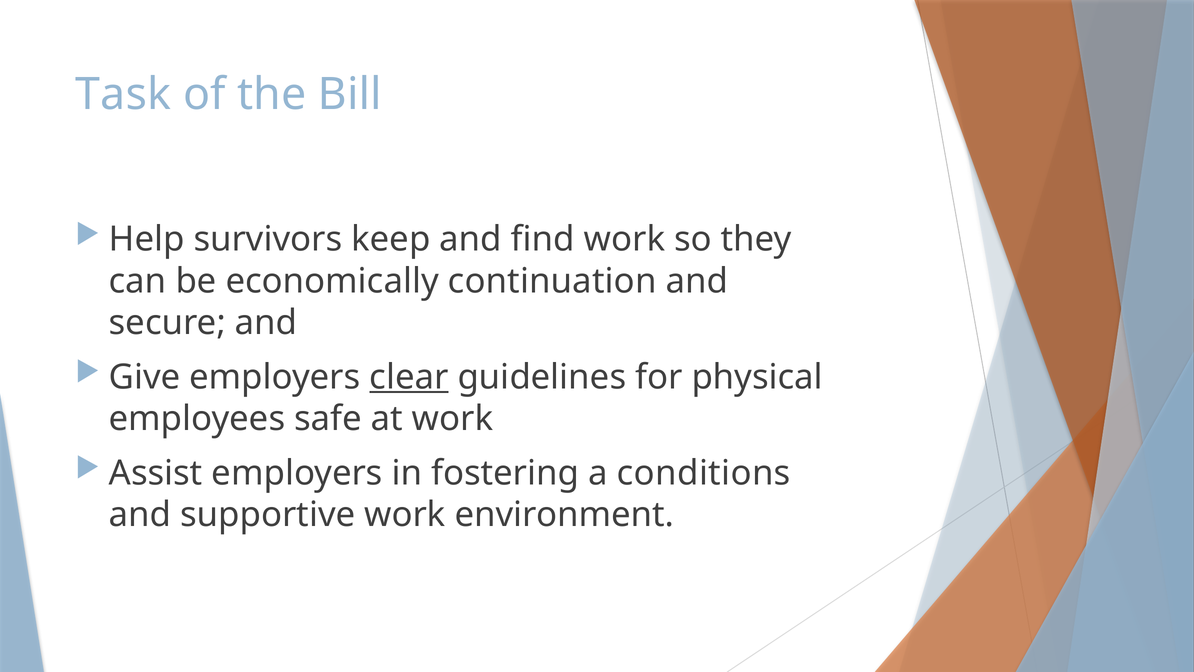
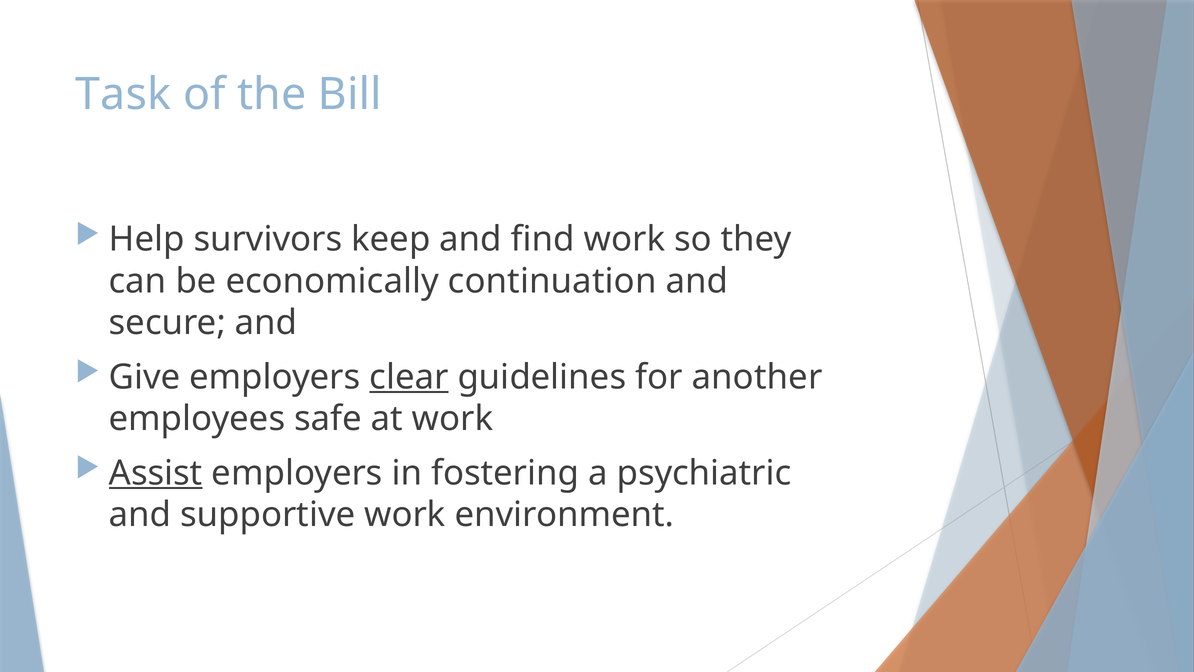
physical: physical -> another (757, 377)
Assist underline: none -> present (156, 473)
conditions: conditions -> psychiatric (704, 473)
